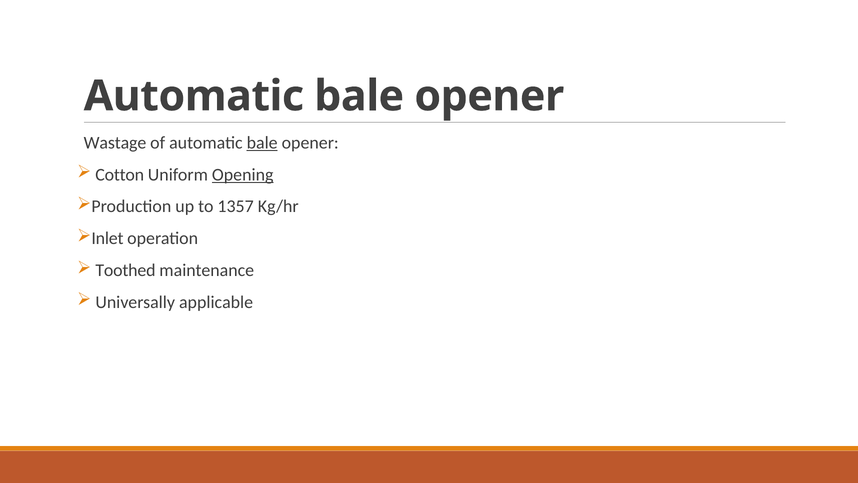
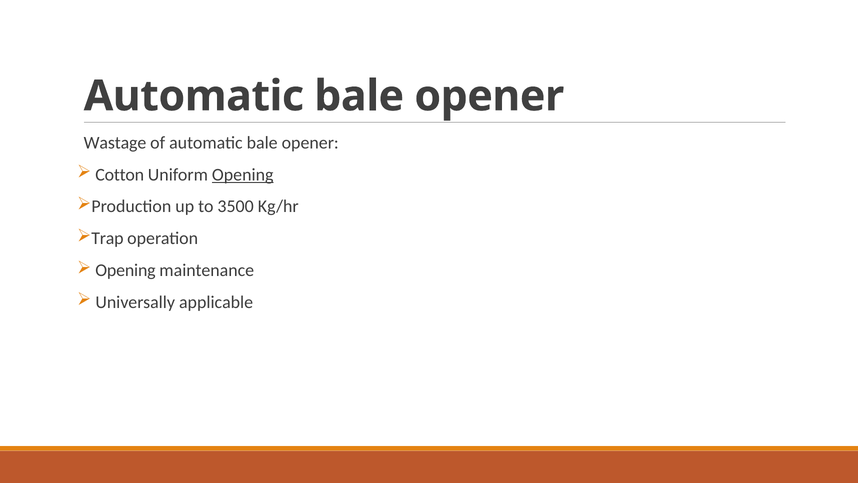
bale underline: present -> none (262, 143)
1357: 1357 -> 3500 (236, 206)
Inlet: Inlet -> Trap (107, 238)
Toothed: Toothed -> Opening (125, 270)
